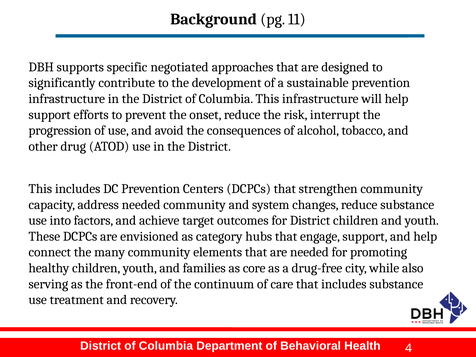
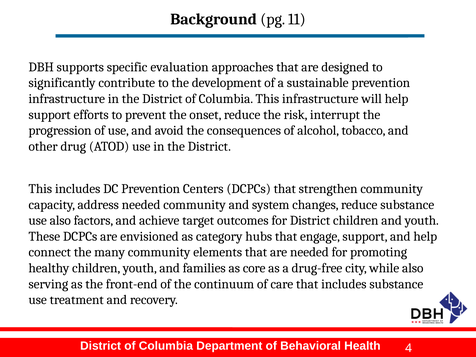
negotiated: negotiated -> evaluation (180, 67)
use into: into -> also (60, 221)
